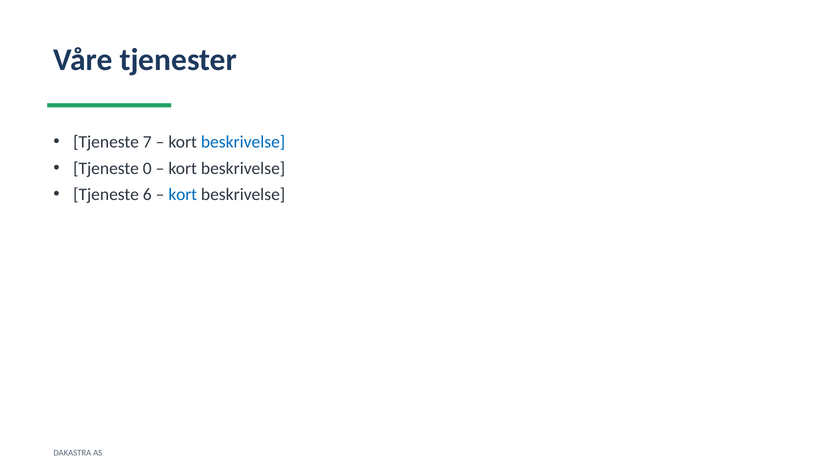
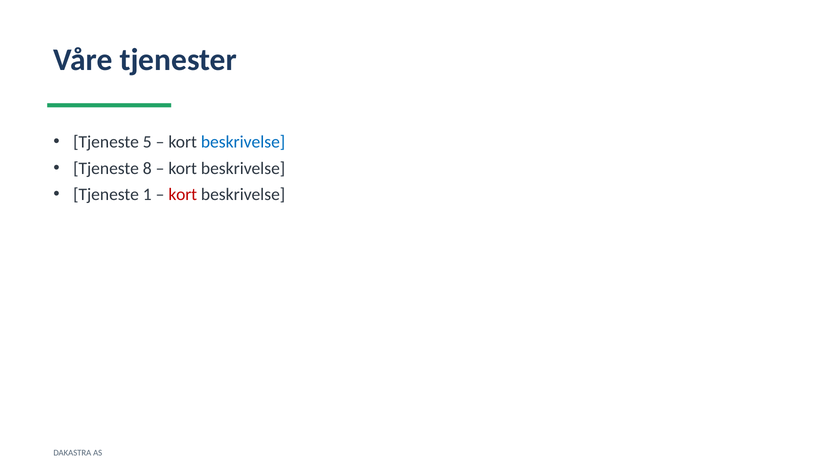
7: 7 -> 5 (147, 142)
0: 0 -> 8 (147, 169)
6: 6 -> 1 (147, 195)
kort colour: blue -> red (183, 195)
